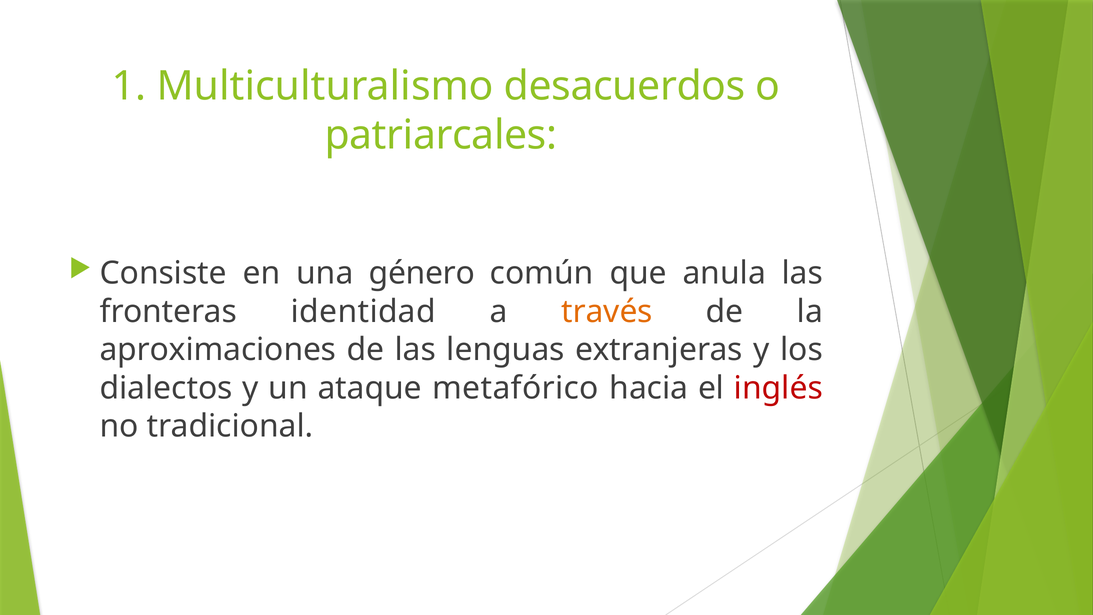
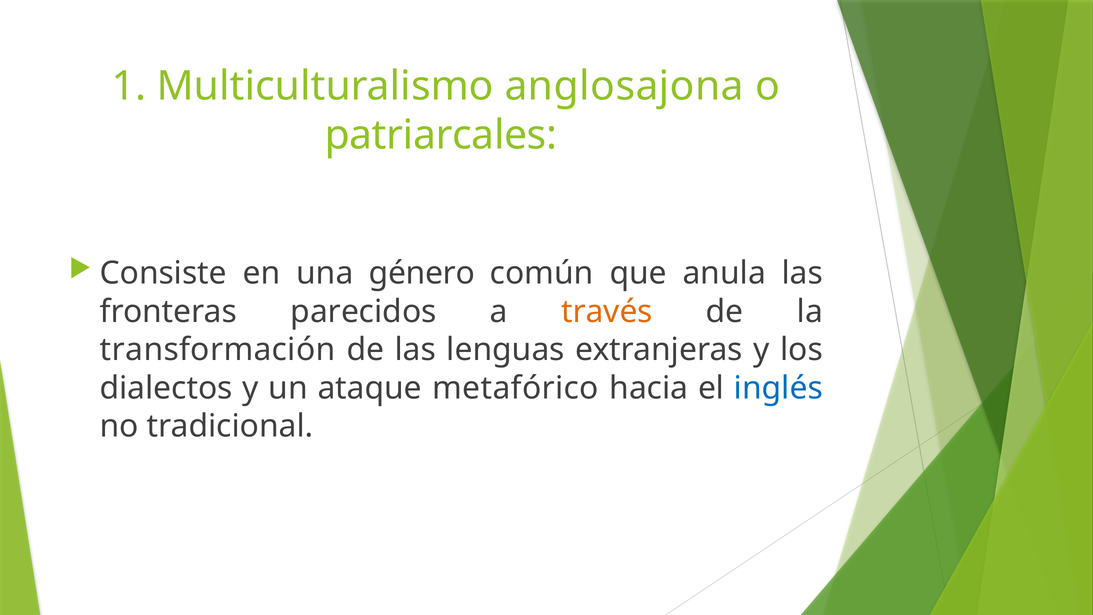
desacuerdos: desacuerdos -> anglosajona (624, 86)
identidad: identidad -> parecidos (364, 312)
aproximaciones: aproximaciones -> transformación (218, 350)
inglés colour: red -> blue (778, 388)
